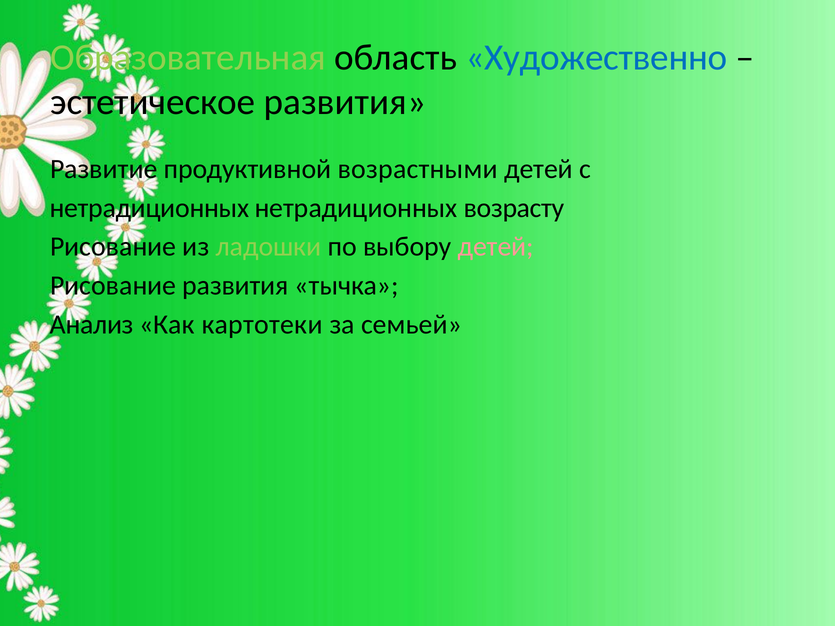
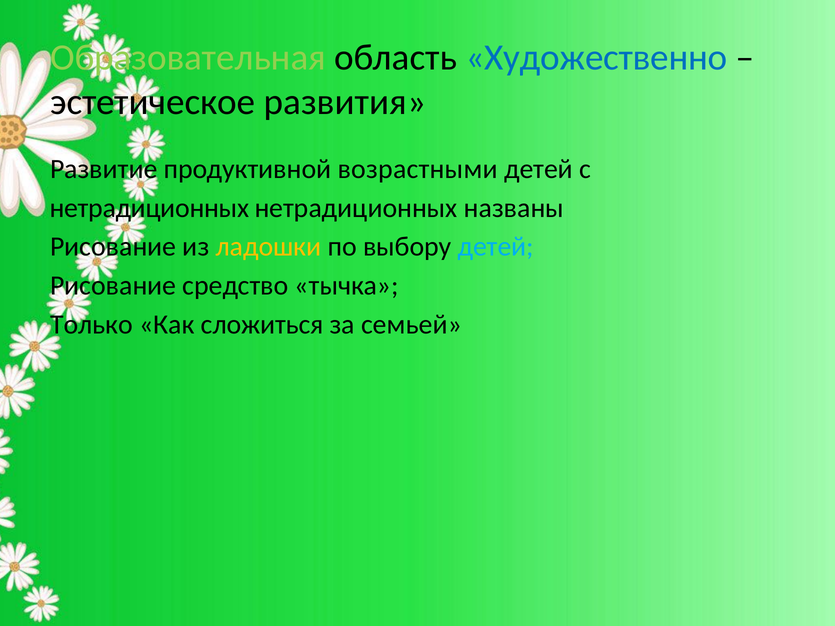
возрасту: возрасту -> названы (514, 208)
ладошки colour: light green -> yellow (268, 247)
детей colour: pink -> light blue (496, 247)
Рисование развития: развития -> средство (235, 286)
Анализ: Анализ -> Только (92, 325)
картотеки: картотеки -> сложиться (262, 325)
